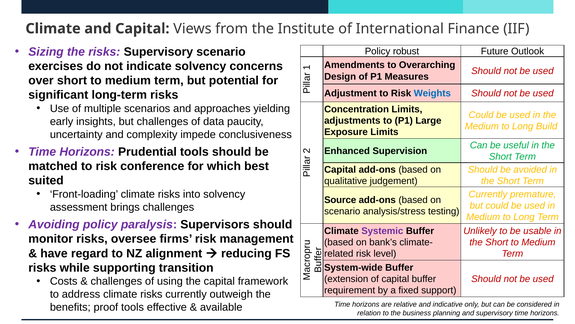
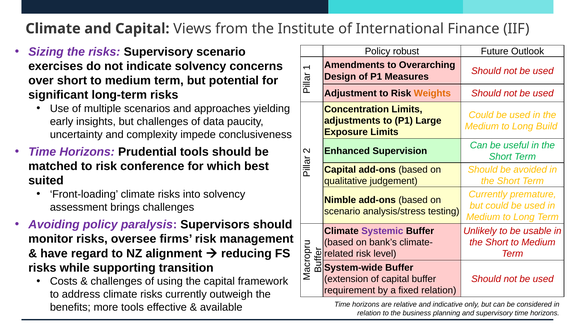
Weights colour: blue -> orange (432, 93)
Source: Source -> Nimble (340, 200)
fixed support: support -> relation (439, 290)
proof: proof -> more (106, 307)
